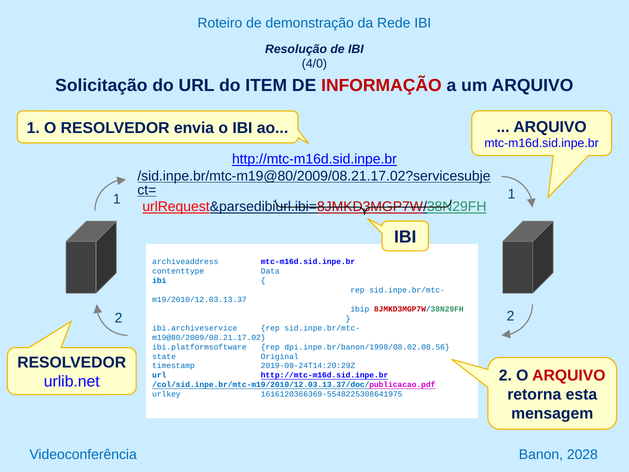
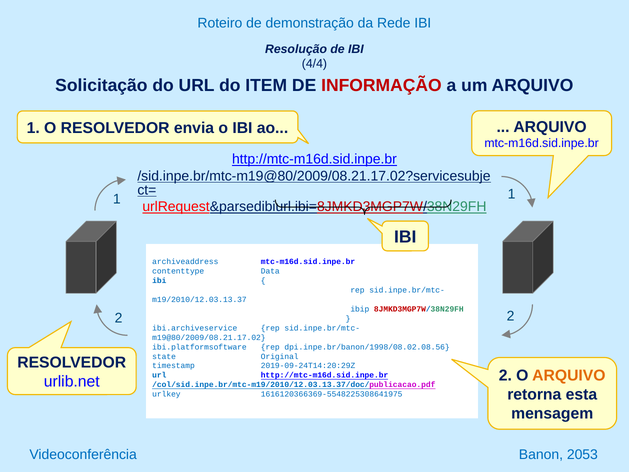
4/0: 4/0 -> 4/4 (314, 64)
ARQUIVO colour: red -> orange (569, 375)
2028: 2028 -> 2053 (582, 454)
